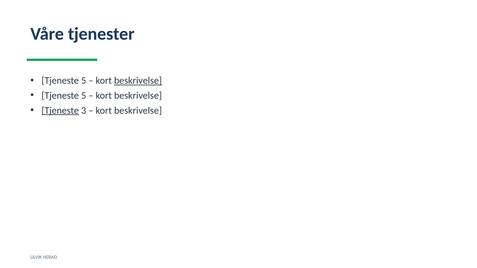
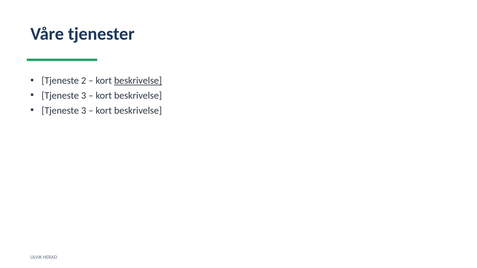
5: 5 -> 2 (84, 81)
5: 5 -> 3 (84, 96)
Tjeneste underline: present -> none (60, 111)
